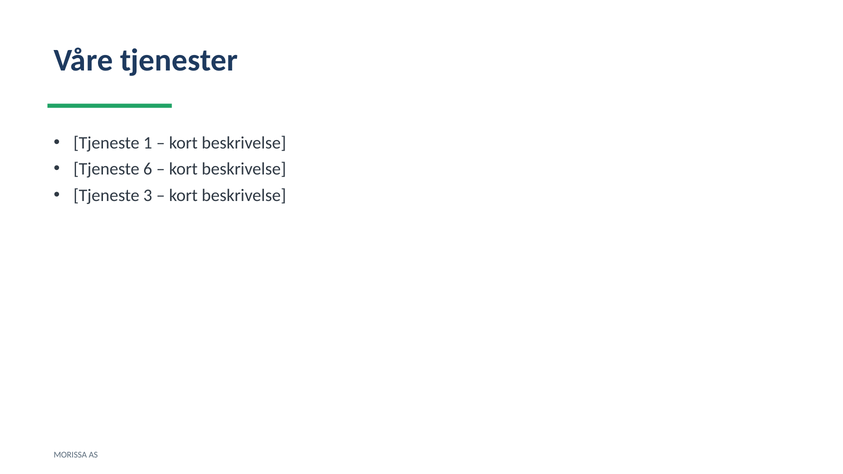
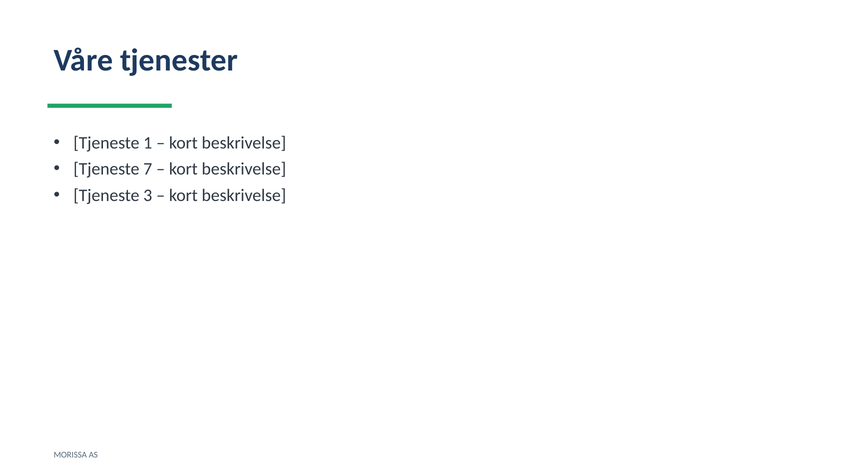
6: 6 -> 7 (148, 169)
